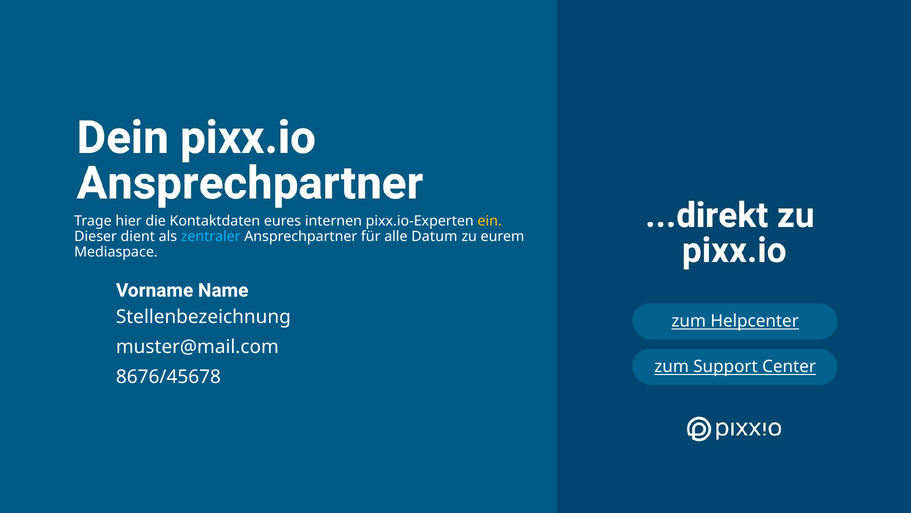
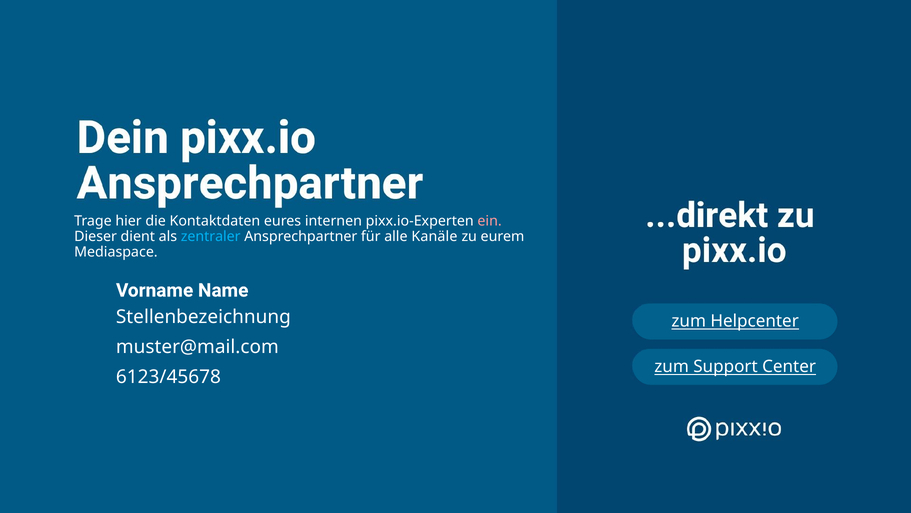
ein colour: yellow -> pink (490, 221)
Datum: Datum -> Kanäle (434, 236)
8676/45678: 8676/45678 -> 6123/45678 (168, 377)
